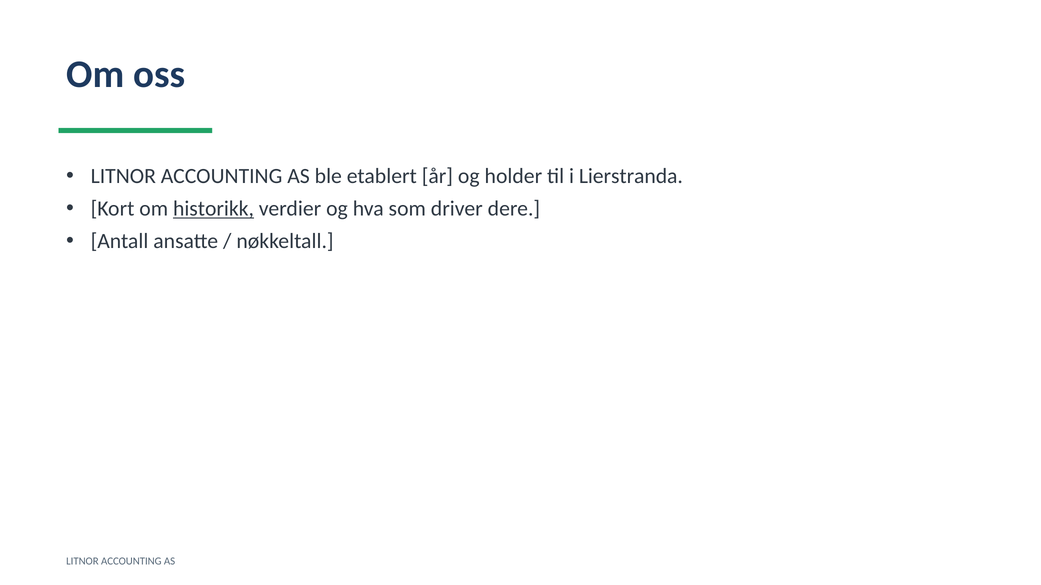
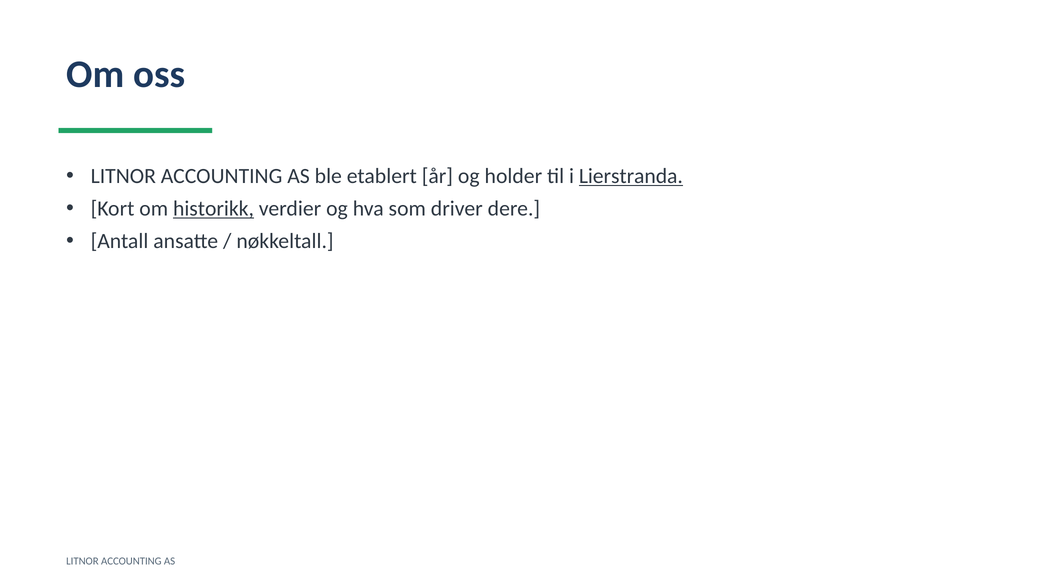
Lierstranda underline: none -> present (631, 176)
